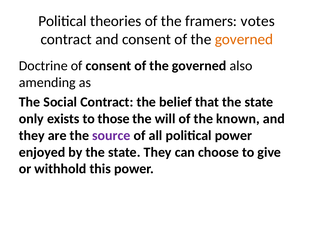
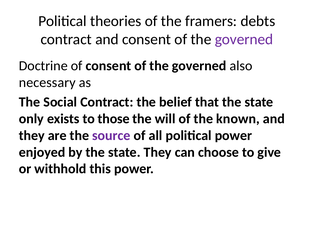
votes: votes -> debts (258, 21)
governed colour: orange -> purple (244, 40)
amending: amending -> necessary (47, 83)
